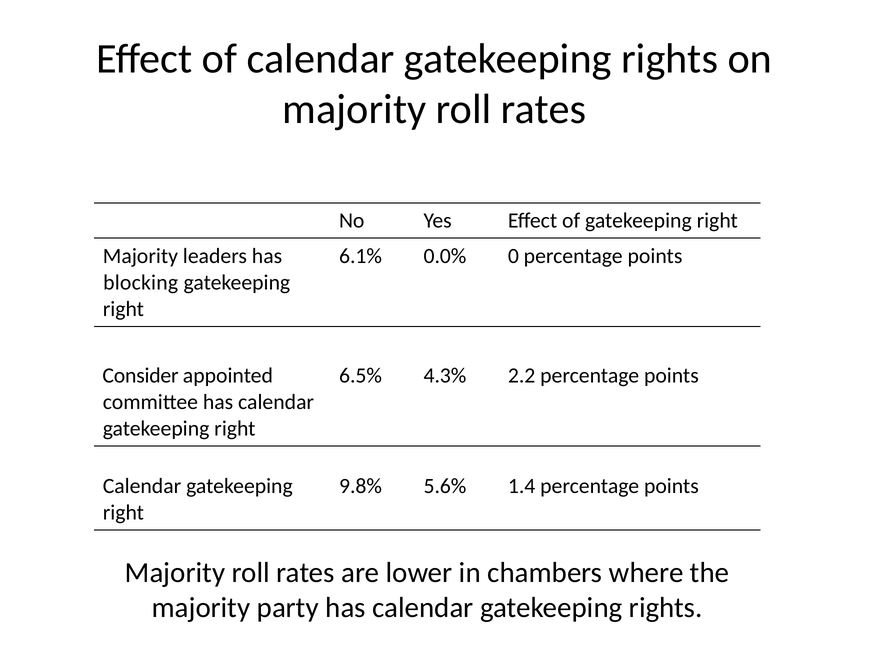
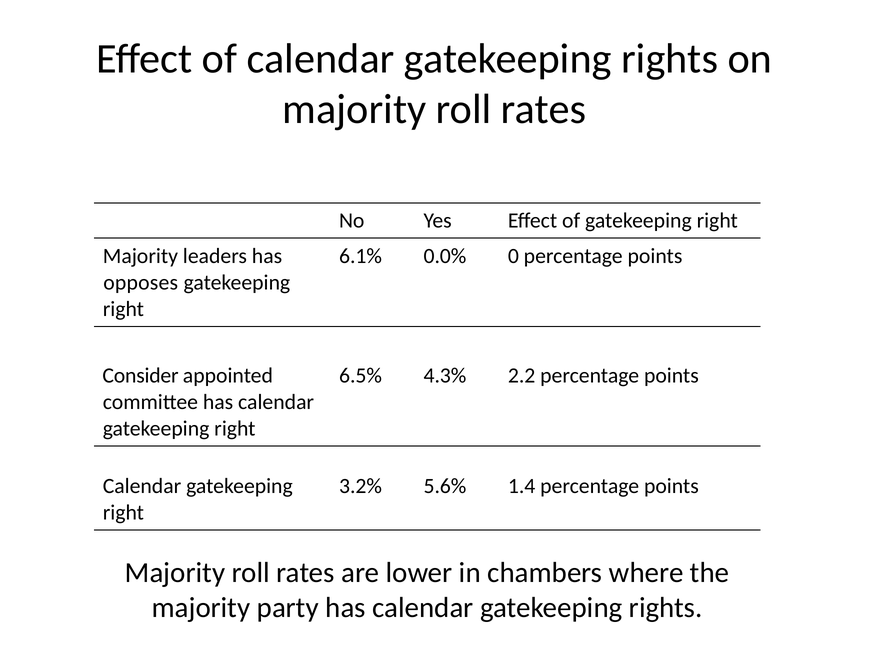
blocking: blocking -> opposes (141, 282)
9.8%: 9.8% -> 3.2% (361, 486)
